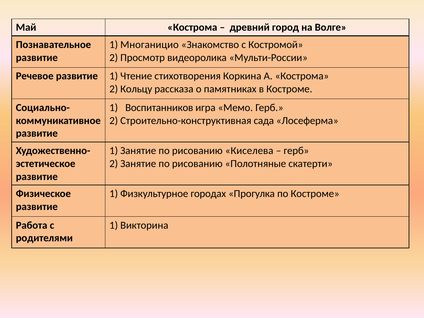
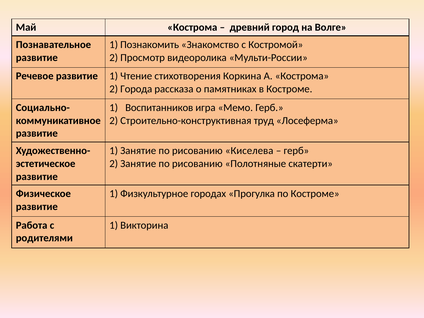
Многаницио: Многаницио -> Познакомить (150, 45)
Кольцу: Кольцу -> Города (136, 89)
сада: сада -> труд (264, 121)
